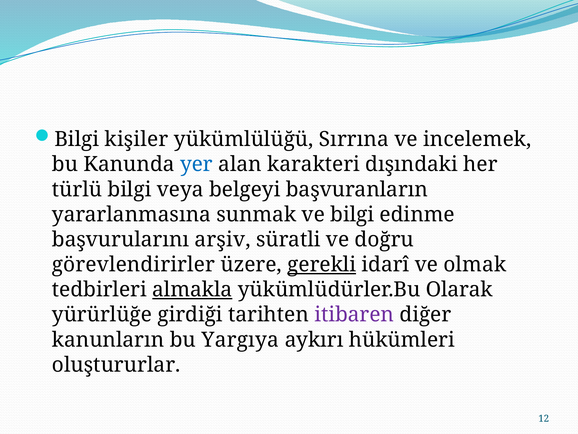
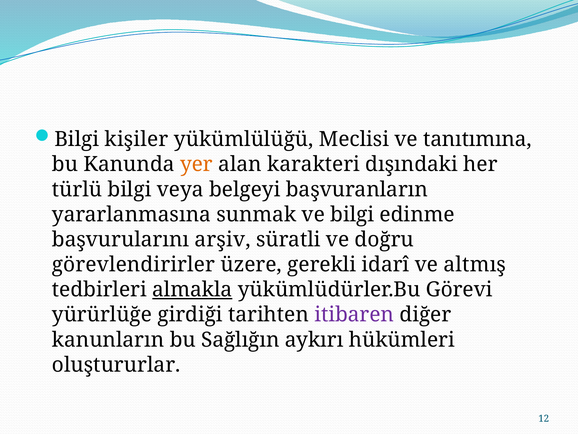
Sırrına: Sırrına -> Meclisi (354, 139)
incelemek: incelemek -> tanıtımına (477, 139)
yer colour: blue -> orange (196, 164)
gerekli underline: present -> none (322, 264)
olmak: olmak -> altmış (475, 264)
Olarak: Olarak -> Görevi (459, 289)
Yargıya: Yargıya -> Sağlığın (240, 339)
